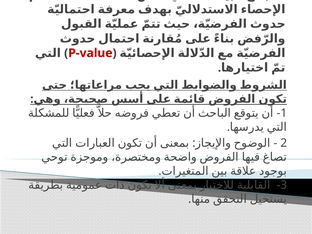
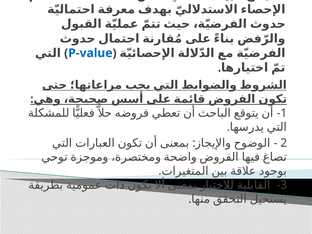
P-value colour: red -> blue (90, 53)
